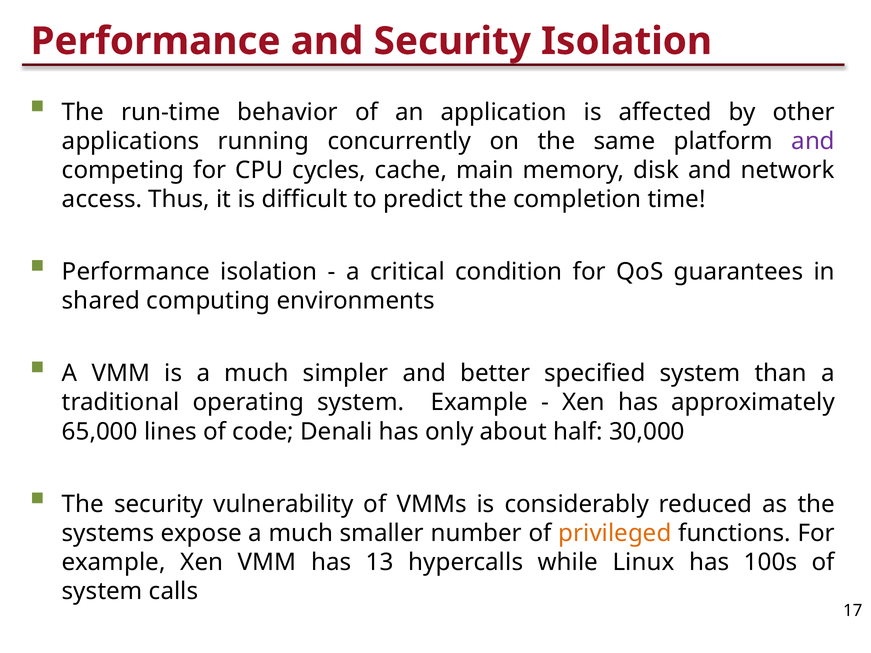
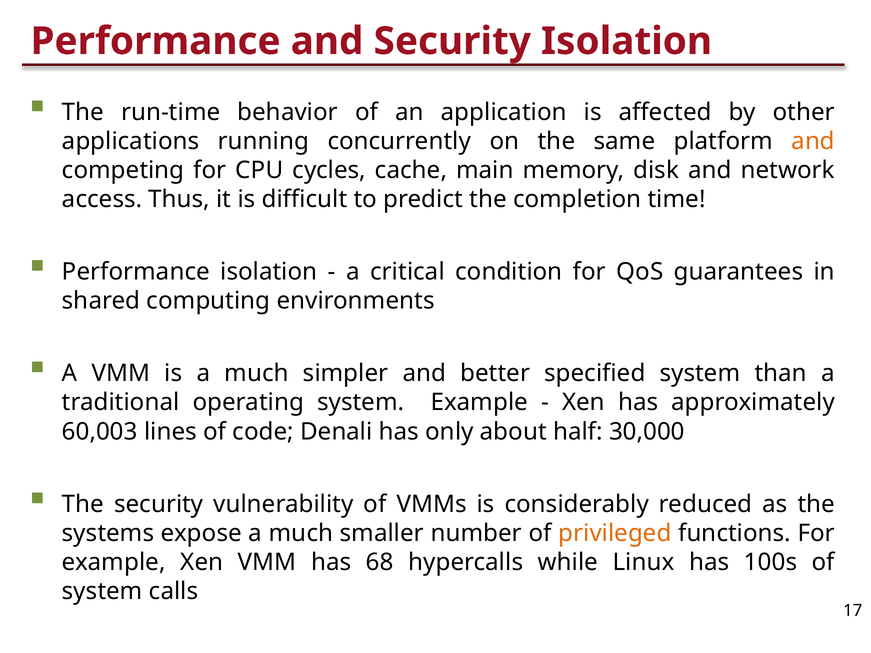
and colour: purple -> orange (813, 141)
65,000: 65,000 -> 60,003 (100, 432)
13: 13 -> 68 (380, 562)
